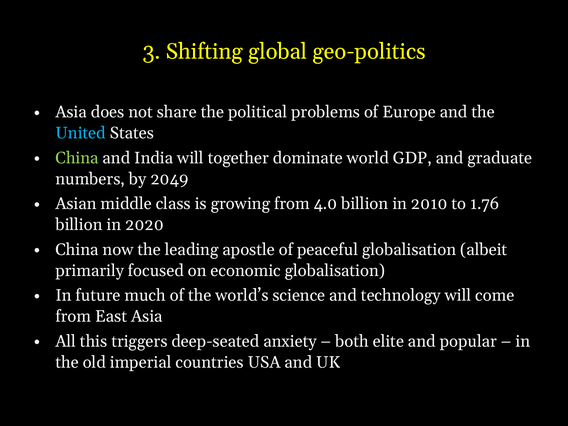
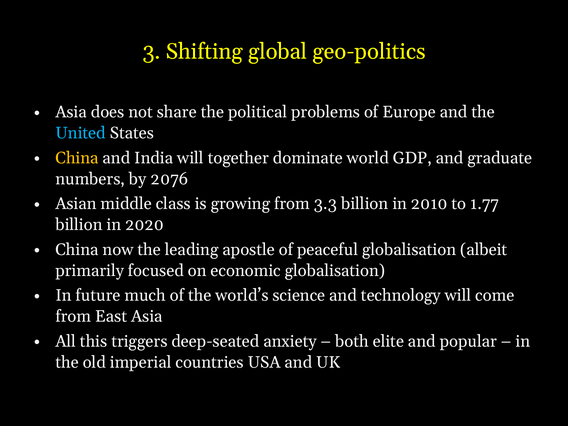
China colour: light green -> yellow (77, 158)
2049: 2049 -> 2076 (169, 179)
4.0: 4.0 -> 3.3 (325, 204)
1.76: 1.76 -> 1.77 (484, 204)
